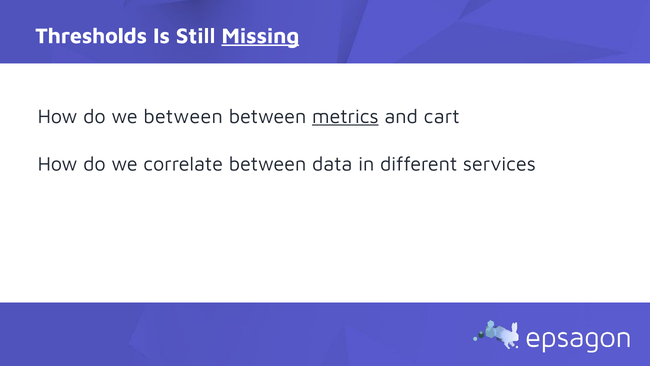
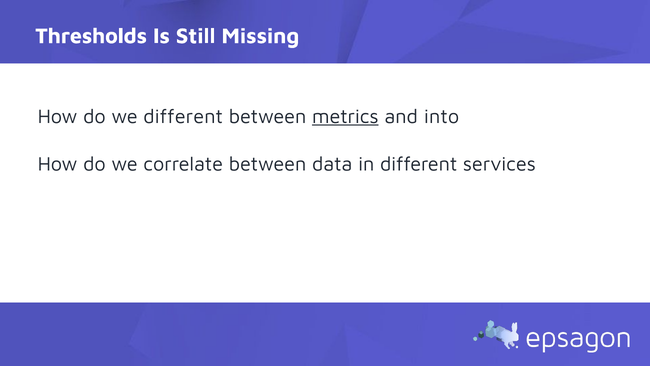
Missing underline: present -> none (260, 36)
we between: between -> different (183, 116)
cart: cart -> into (442, 116)
